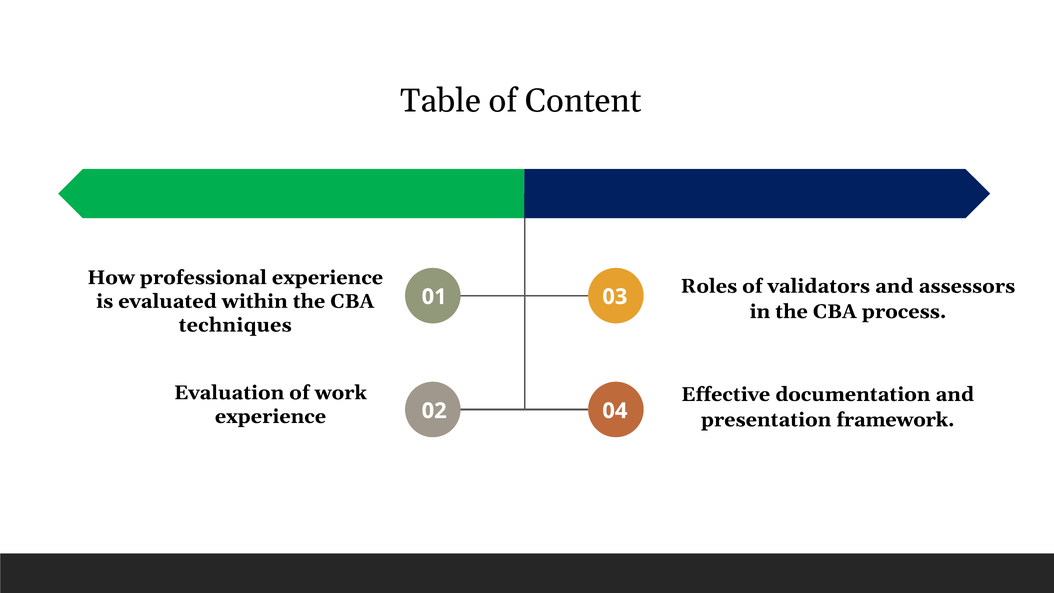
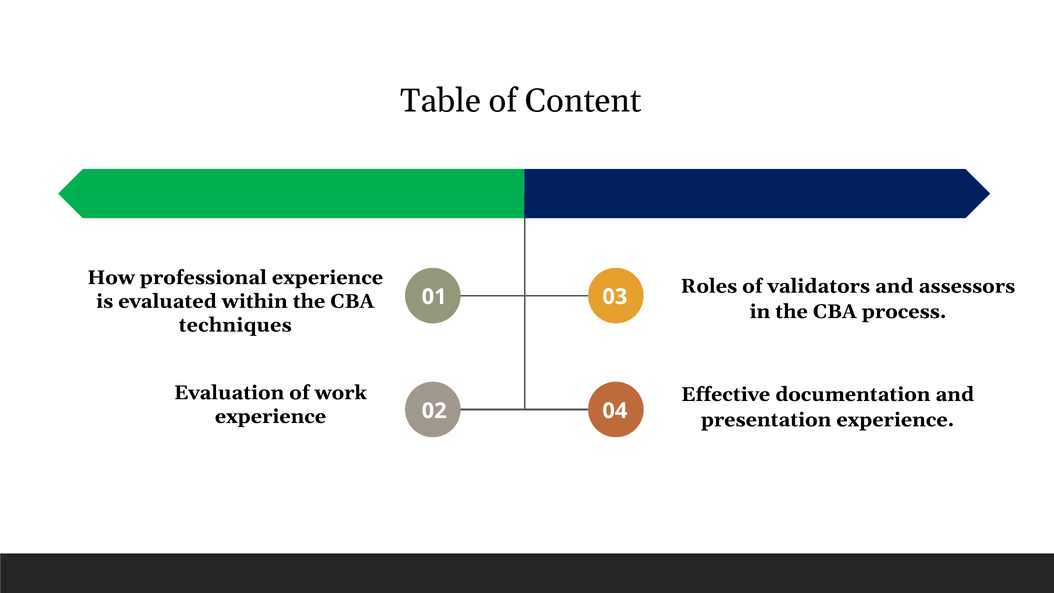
presentation framework: framework -> experience (895, 420)
